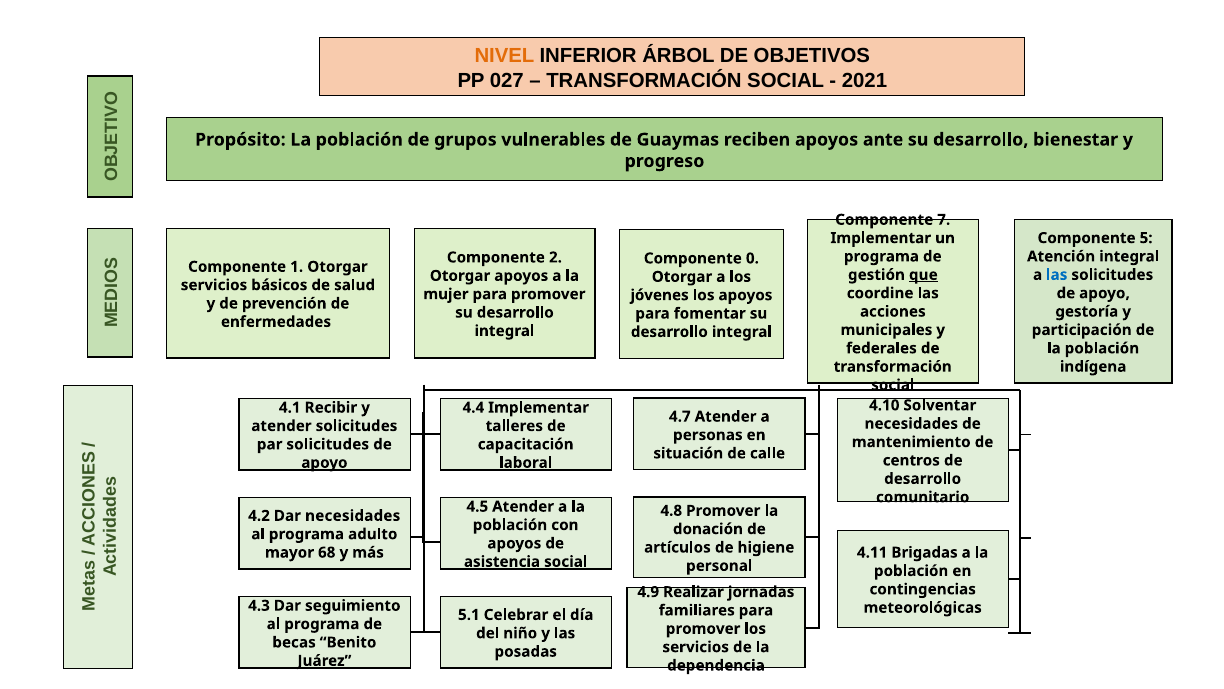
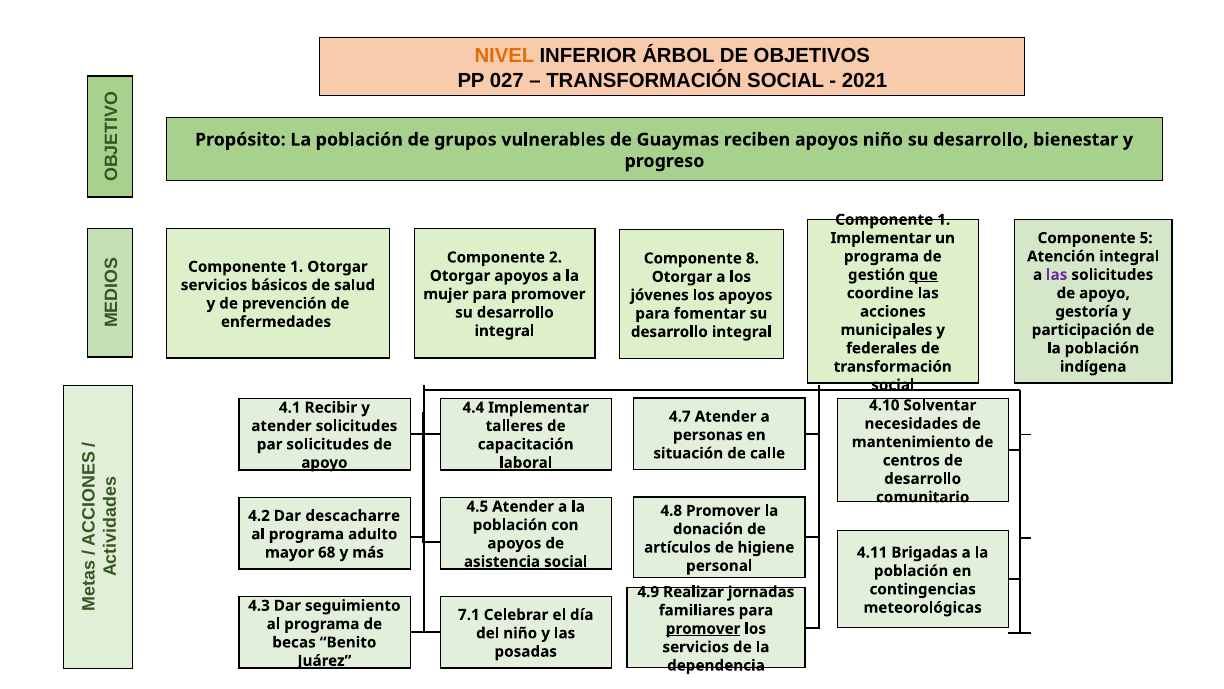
apoyos ante: ante -> niño (883, 140)
7: 7 -> 1 (944, 220)
0: 0 -> 8 (752, 258)
las colour: blue -> purple (1057, 275)
Dar necesidades: necesidades -> descacharre (353, 515)
5.1: 5.1 -> 7.1 (469, 614)
promover underline: none -> present (703, 628)
